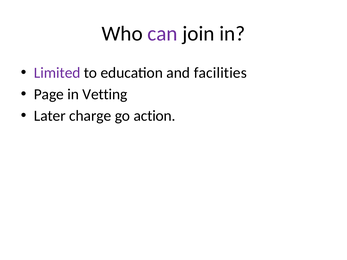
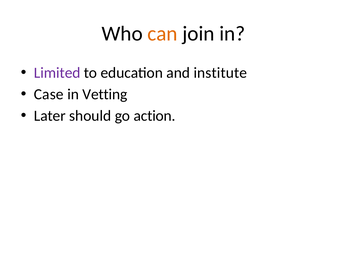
can colour: purple -> orange (163, 34)
facilities: facilities -> institute (220, 73)
Page: Page -> Case (49, 94)
charge: charge -> should (90, 116)
